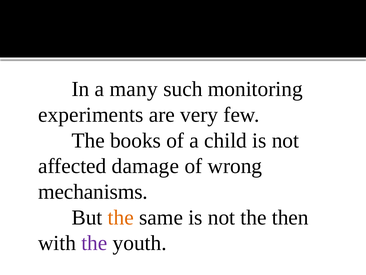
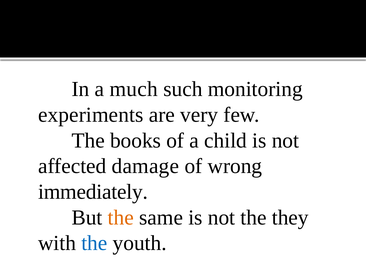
many: many -> much (134, 89)
mechanisms: mechanisms -> immediately (93, 192)
then: then -> they (290, 217)
the colour: purple -> blue (94, 243)
